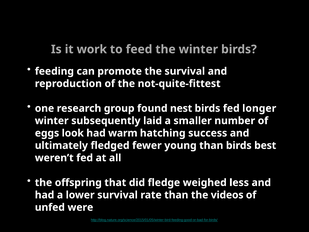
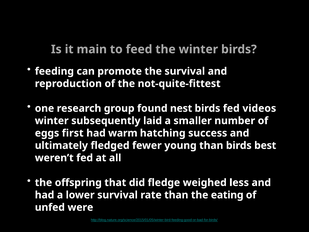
work: work -> main (92, 49)
longer: longer -> videos (259, 108)
look: look -> first (73, 133)
videos: videos -> eating (227, 195)
